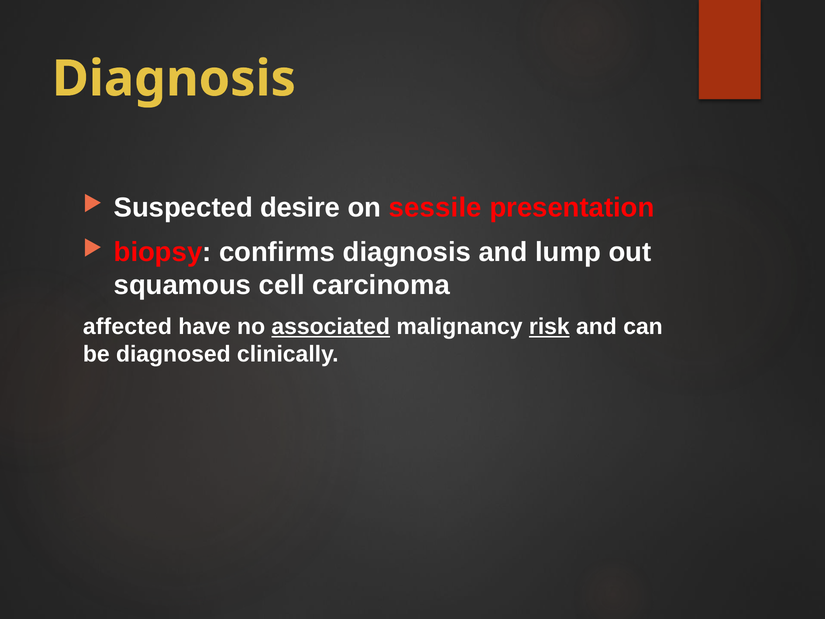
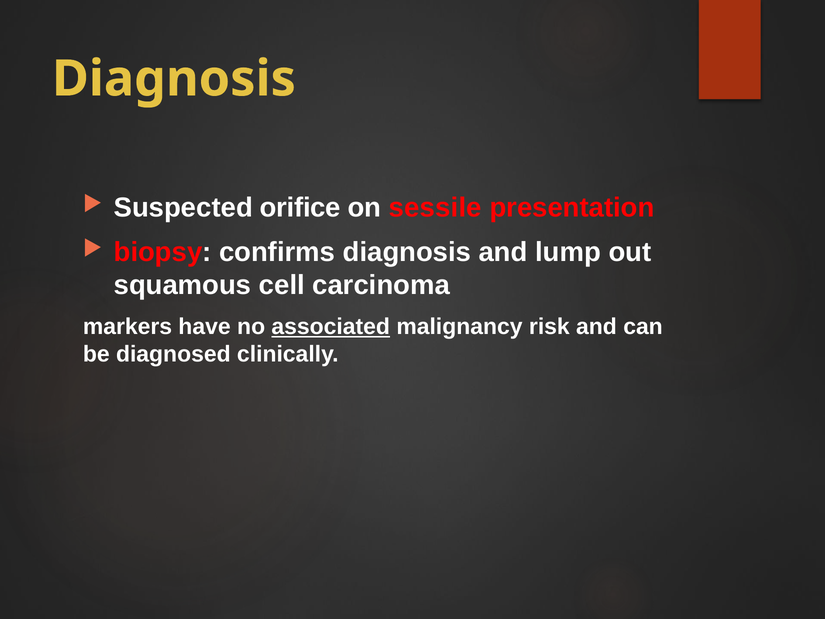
desire: desire -> orifice (300, 208)
affected: affected -> markers (127, 327)
risk underline: present -> none (549, 327)
